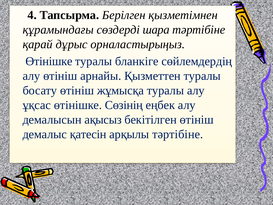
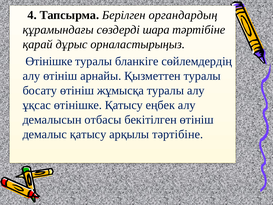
қызметімнен: қызметімнен -> органдардың (183, 15)
өтінішке Сөзінің: Сөзінің -> Қатысу (124, 105)
ақысыз: ақысыз -> отбасы (103, 120)
демалыс қатесін: қатесін -> қатысу (88, 134)
